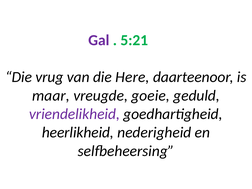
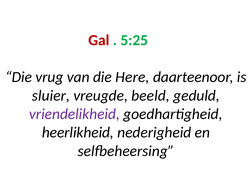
Gal colour: purple -> red (99, 40)
5:21: 5:21 -> 5:25 (134, 40)
maar: maar -> sluier (51, 96)
goeie: goeie -> beeld (151, 96)
